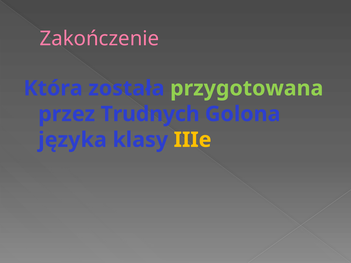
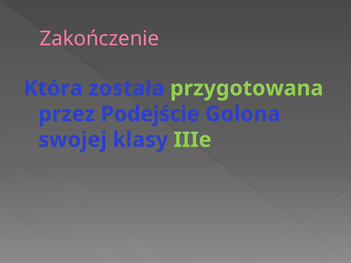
Trudnych: Trudnych -> Podejście (150, 114)
języka: języka -> swojej (73, 140)
IIIe colour: yellow -> light green (193, 140)
